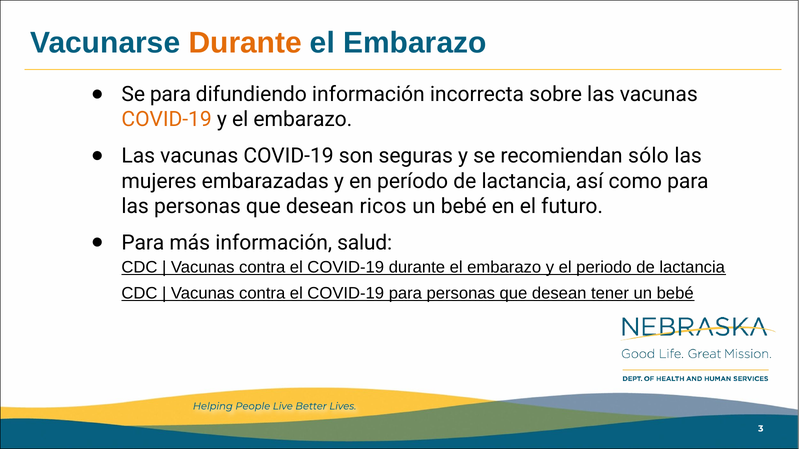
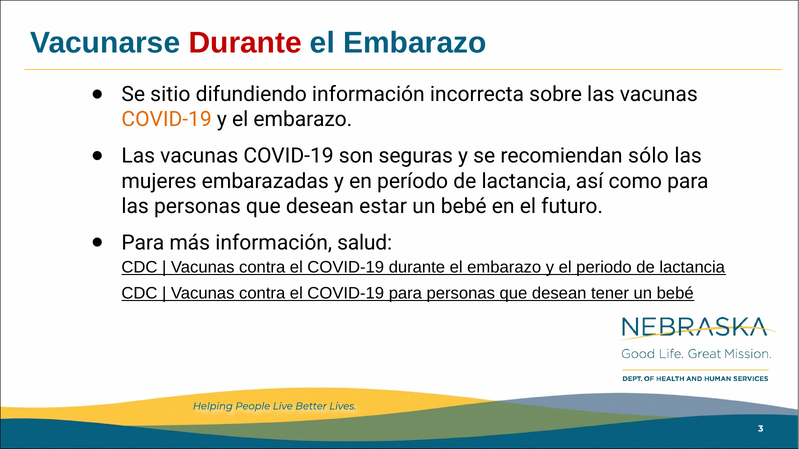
Durante colour: orange -> red (245, 43)
Se para: para -> sitio (170, 94)
ricos: ricos -> estar (383, 207)
